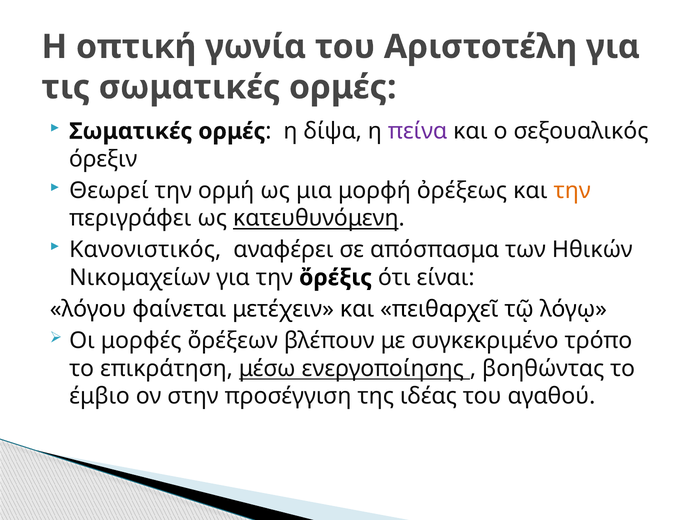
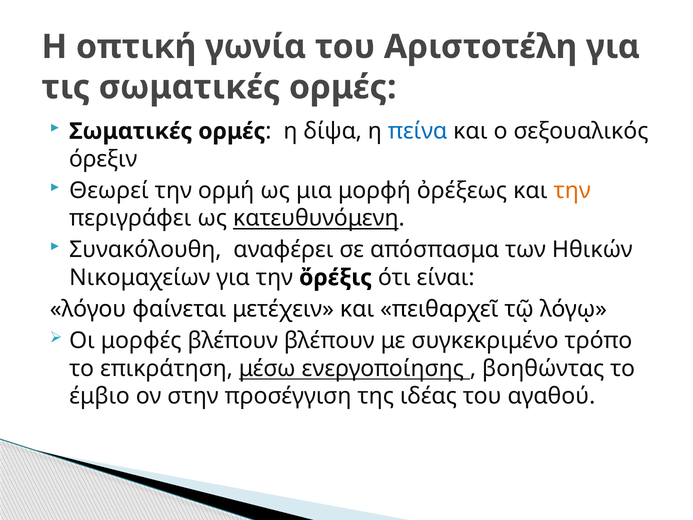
πείνα colour: purple -> blue (418, 131)
Κανονιστικός: Κανονιστικός -> Συνακόλουθη (145, 250)
μορφές ὄρέξεων: ὄρέξεων -> βλέπουν (233, 341)
